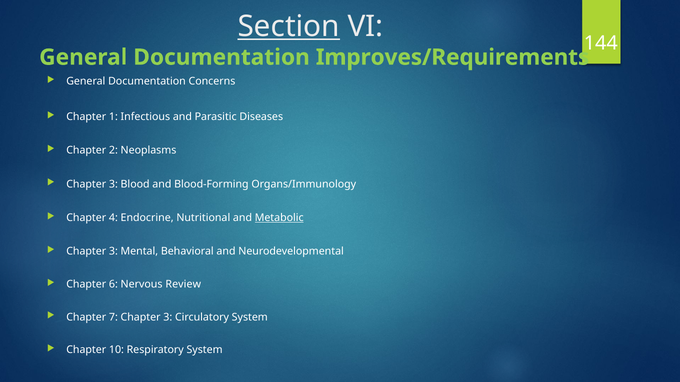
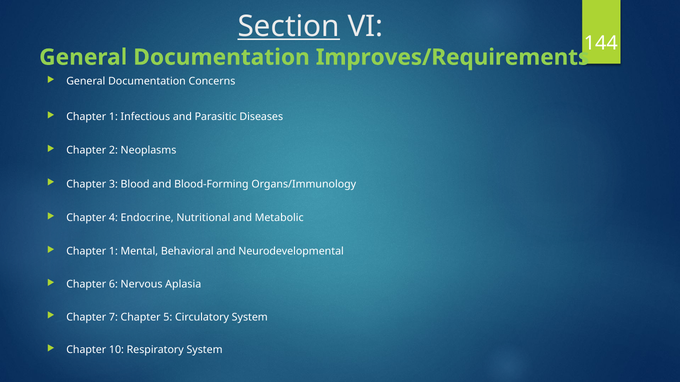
Metabolic underline: present -> none (279, 218)
3: 3 -> 1 (113, 252)
Review: Review -> Aplasia (183, 285)
7 Chapter 3: 3 -> 5 (168, 317)
